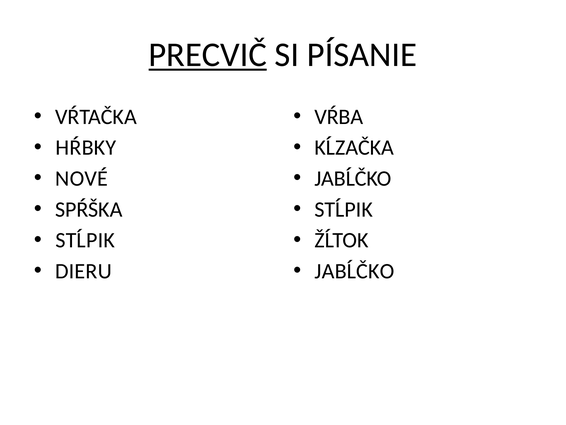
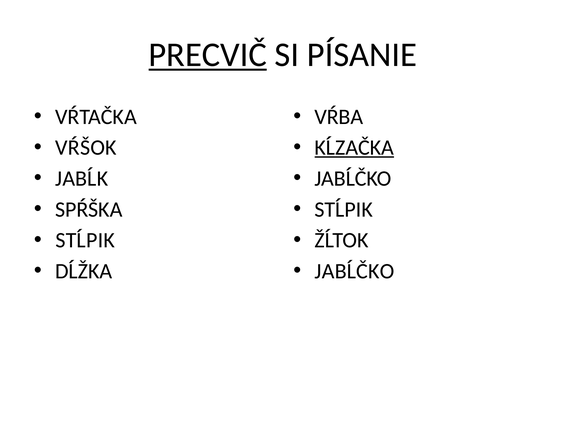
HŔBKY: HŔBKY -> VŔŠOK (86, 147)
KĹZAČKA underline: none -> present (354, 147)
NOVÉ: NOVÉ -> JABĹK (82, 178)
DIERU: DIERU -> DĹŽKA (84, 271)
